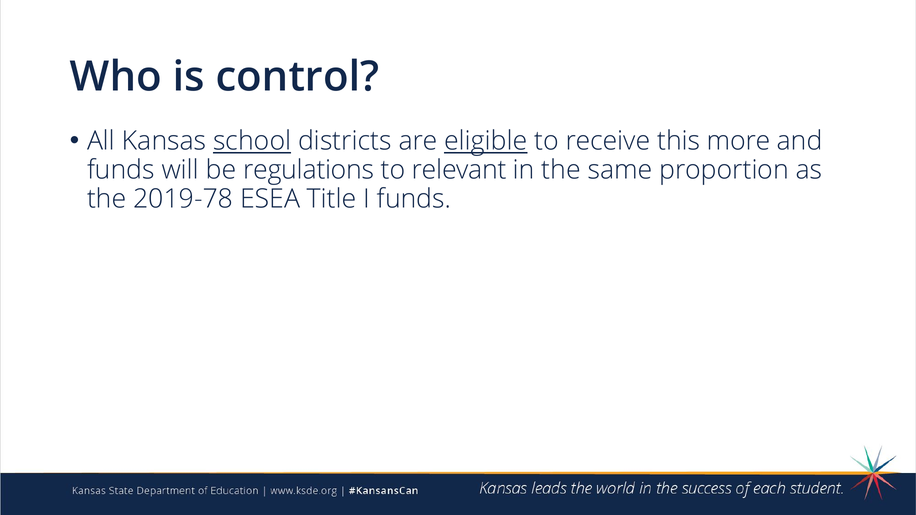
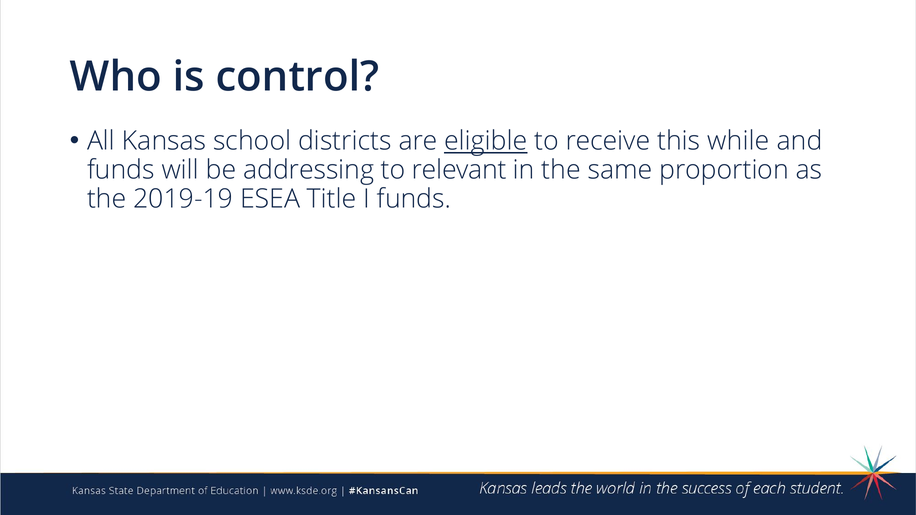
school underline: present -> none (252, 141)
more: more -> while (738, 141)
regulations: regulations -> addressing (309, 170)
2019-78: 2019-78 -> 2019-19 (183, 199)
